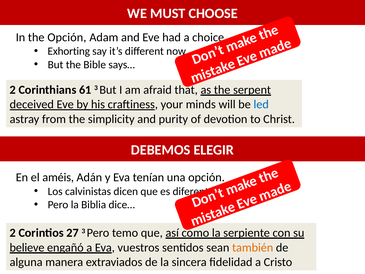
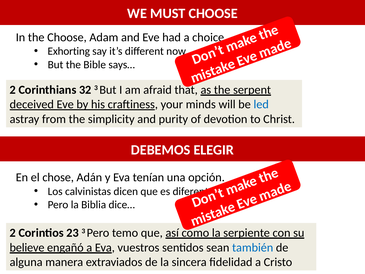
the Opción: Opción -> Choose (67, 37)
61: 61 -> 32 (85, 90)
améis: améis -> chose (58, 177)
27: 27 -> 23 (73, 233)
también colour: orange -> blue (253, 247)
